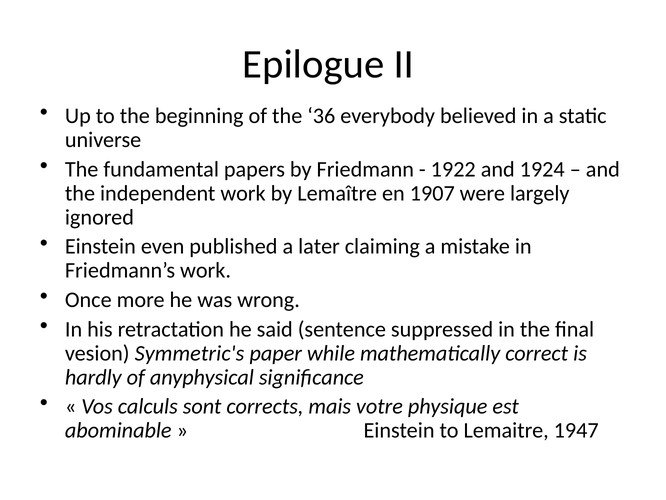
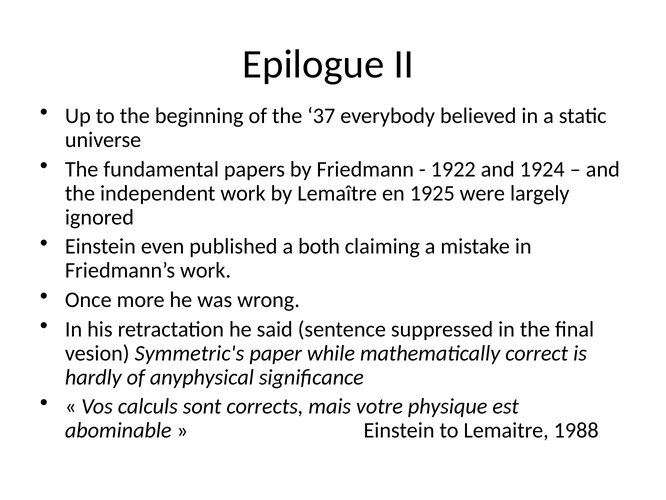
36: 36 -> 37 (321, 116)
1907: 1907 -> 1925 (432, 193)
later: later -> both (319, 246)
1947: 1947 -> 1988 (576, 430)
